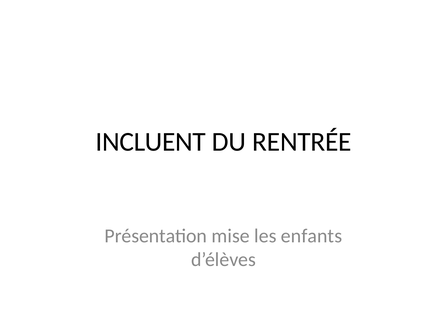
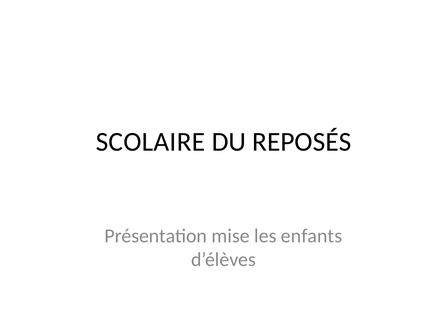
INCLUENT: INCLUENT -> SCOLAIRE (150, 142)
RENTRÉE: RENTRÉE -> REPOSÉS (302, 142)
